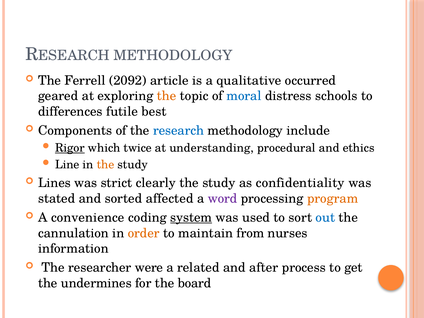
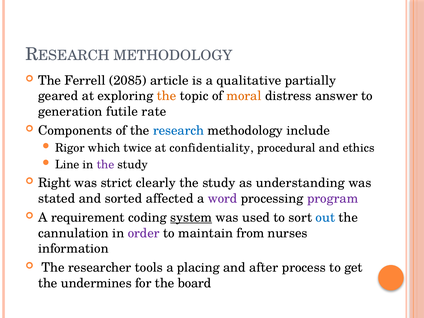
2092: 2092 -> 2085 (128, 80)
occurred: occurred -> partially (310, 80)
moral colour: blue -> orange (244, 96)
schools: schools -> answer (336, 96)
differences: differences -> generation (70, 112)
best: best -> rate (154, 112)
Rigor underline: present -> none (70, 148)
understanding: understanding -> confidentiality (212, 148)
the colour: orange -> purple (106, 164)
Lines: Lines -> Right (54, 183)
confidentiality: confidentiality -> understanding (300, 183)
program colour: orange -> purple (333, 198)
convenience: convenience -> requirement (88, 218)
order colour: orange -> purple (144, 233)
were: were -> tools (149, 268)
related: related -> placing (198, 268)
